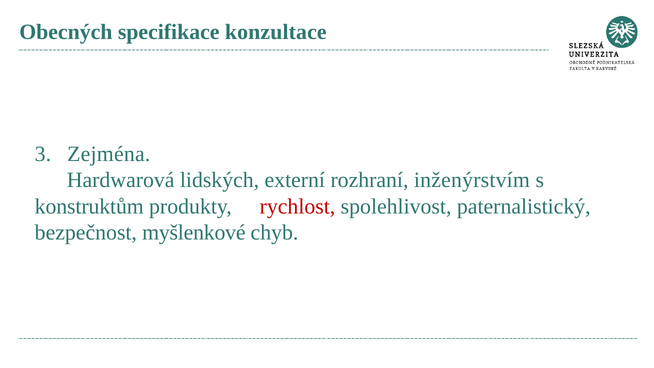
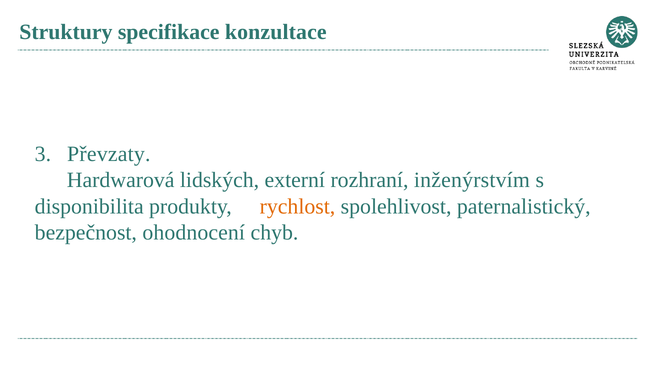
Obecných: Obecných -> Struktury (66, 32)
Zejména: Zejména -> Převzaty (109, 154)
konstruktům: konstruktům -> disponibilita (89, 206)
rychlost colour: red -> orange (297, 206)
myšlenkové: myšlenkové -> ohodnocení (194, 232)
